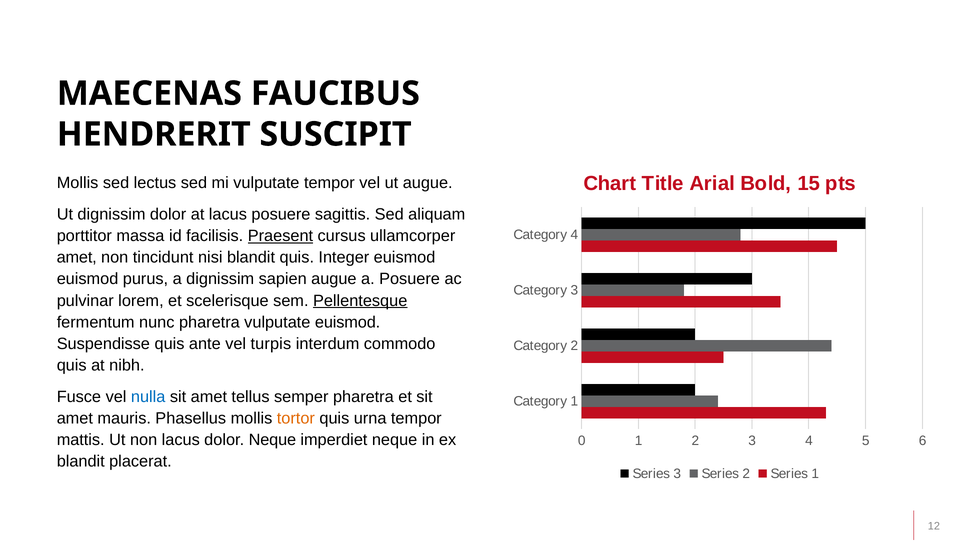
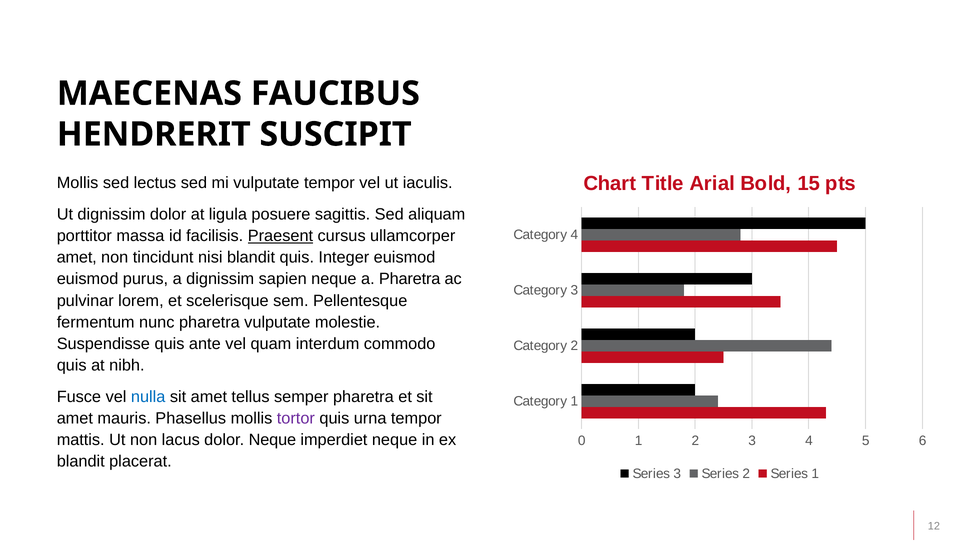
ut augue: augue -> iaculis (428, 183)
at lacus: lacus -> ligula (228, 215)
sapien augue: augue -> neque (334, 279)
a Posuere: Posuere -> Pharetra (410, 279)
Pellentesque underline: present -> none (360, 301)
vulputate euismod: euismod -> molestie (348, 322)
turpis: turpis -> quam (271, 344)
tortor colour: orange -> purple (296, 419)
